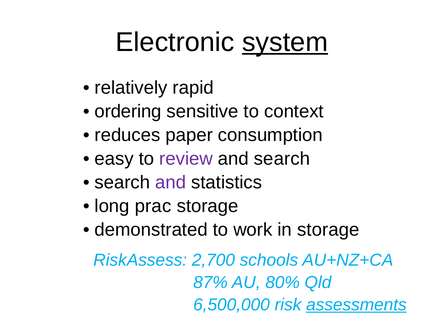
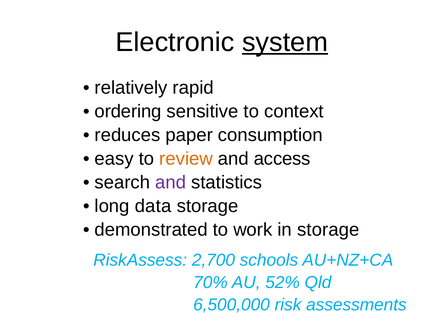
review colour: purple -> orange (186, 159)
and search: search -> access (282, 159)
prac: prac -> data (153, 206)
87%: 87% -> 70% (210, 283)
80%: 80% -> 52% (283, 283)
assessments underline: present -> none (356, 305)
